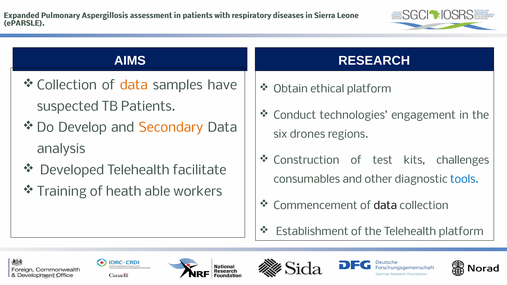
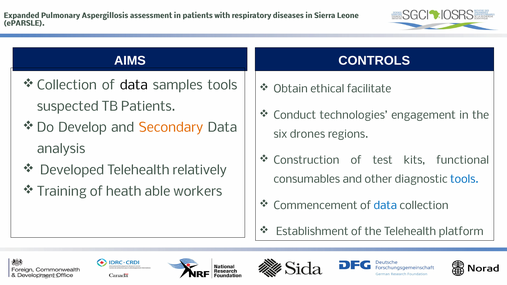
RESEARCH: RESEARCH -> CONTROLS (374, 61)
data colour: orange -> black (134, 85)
samples have: have -> tools (222, 85)
ethical platform: platform -> facilitate (369, 89)
challenges: challenges -> functional (463, 161)
facilitate: facilitate -> relatively (200, 170)
data colour: black -> blue (385, 206)
